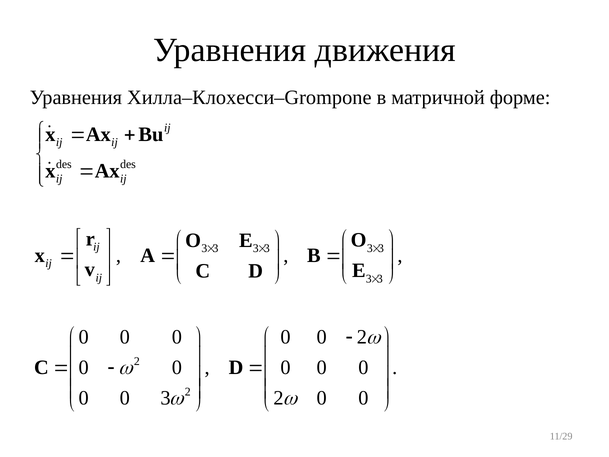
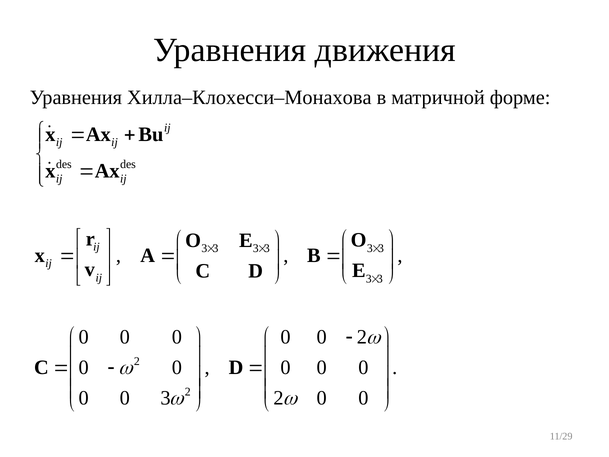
Хилла–Клохесси–Grompone: Хилла–Клохесси–Grompone -> Хилла–Клохесси–Монахова (249, 97)
